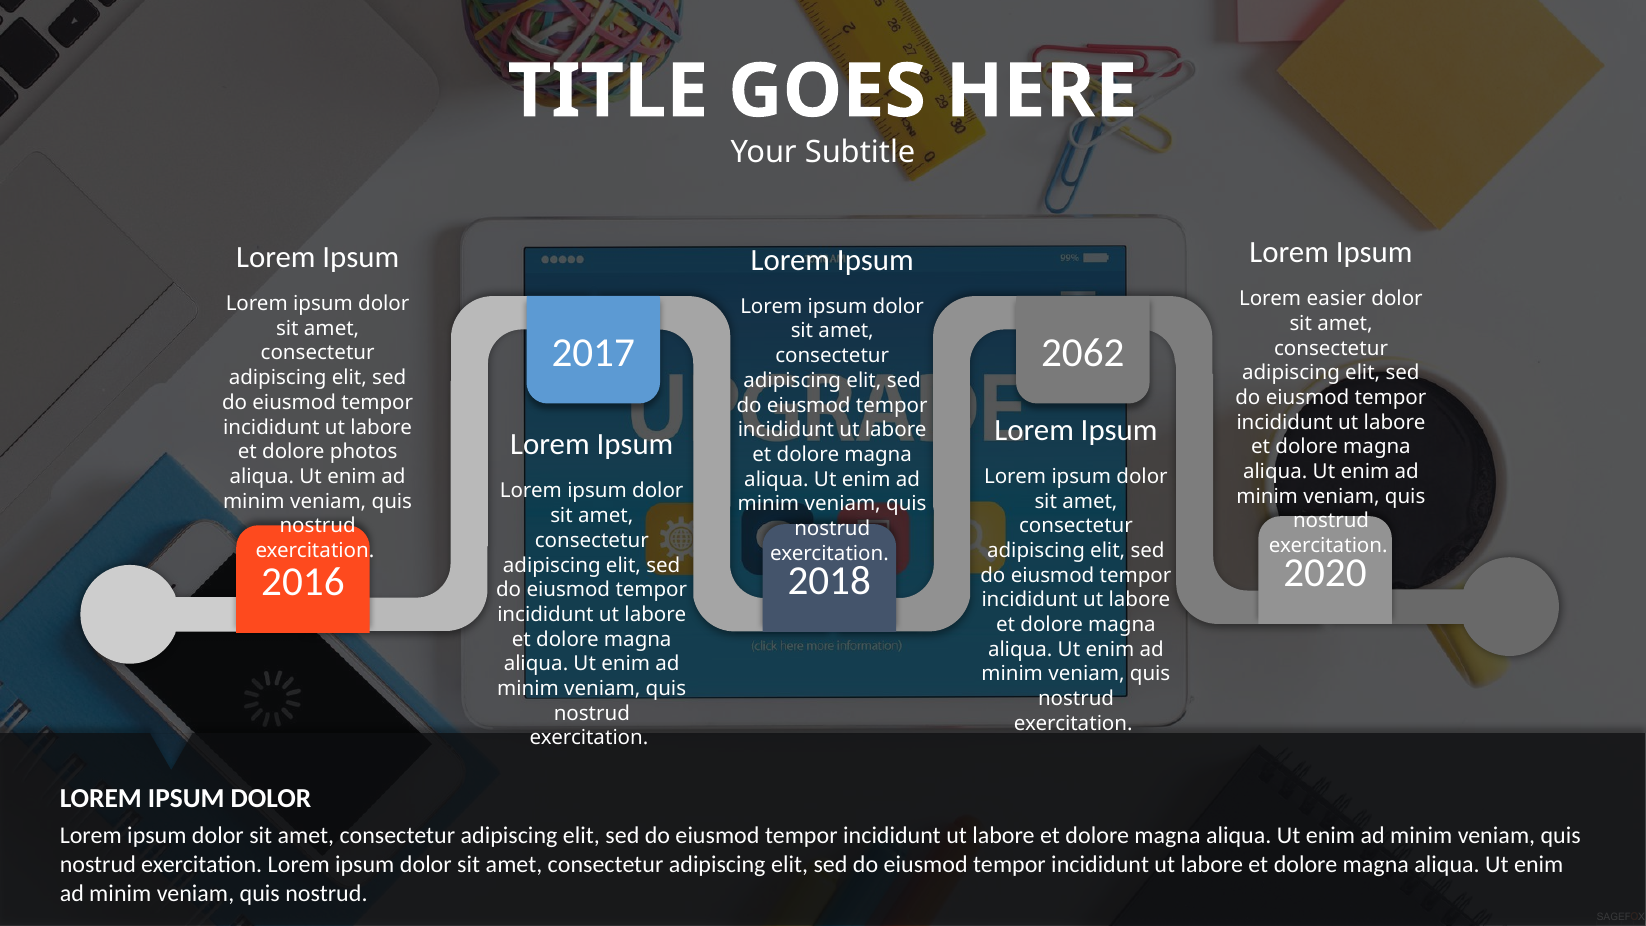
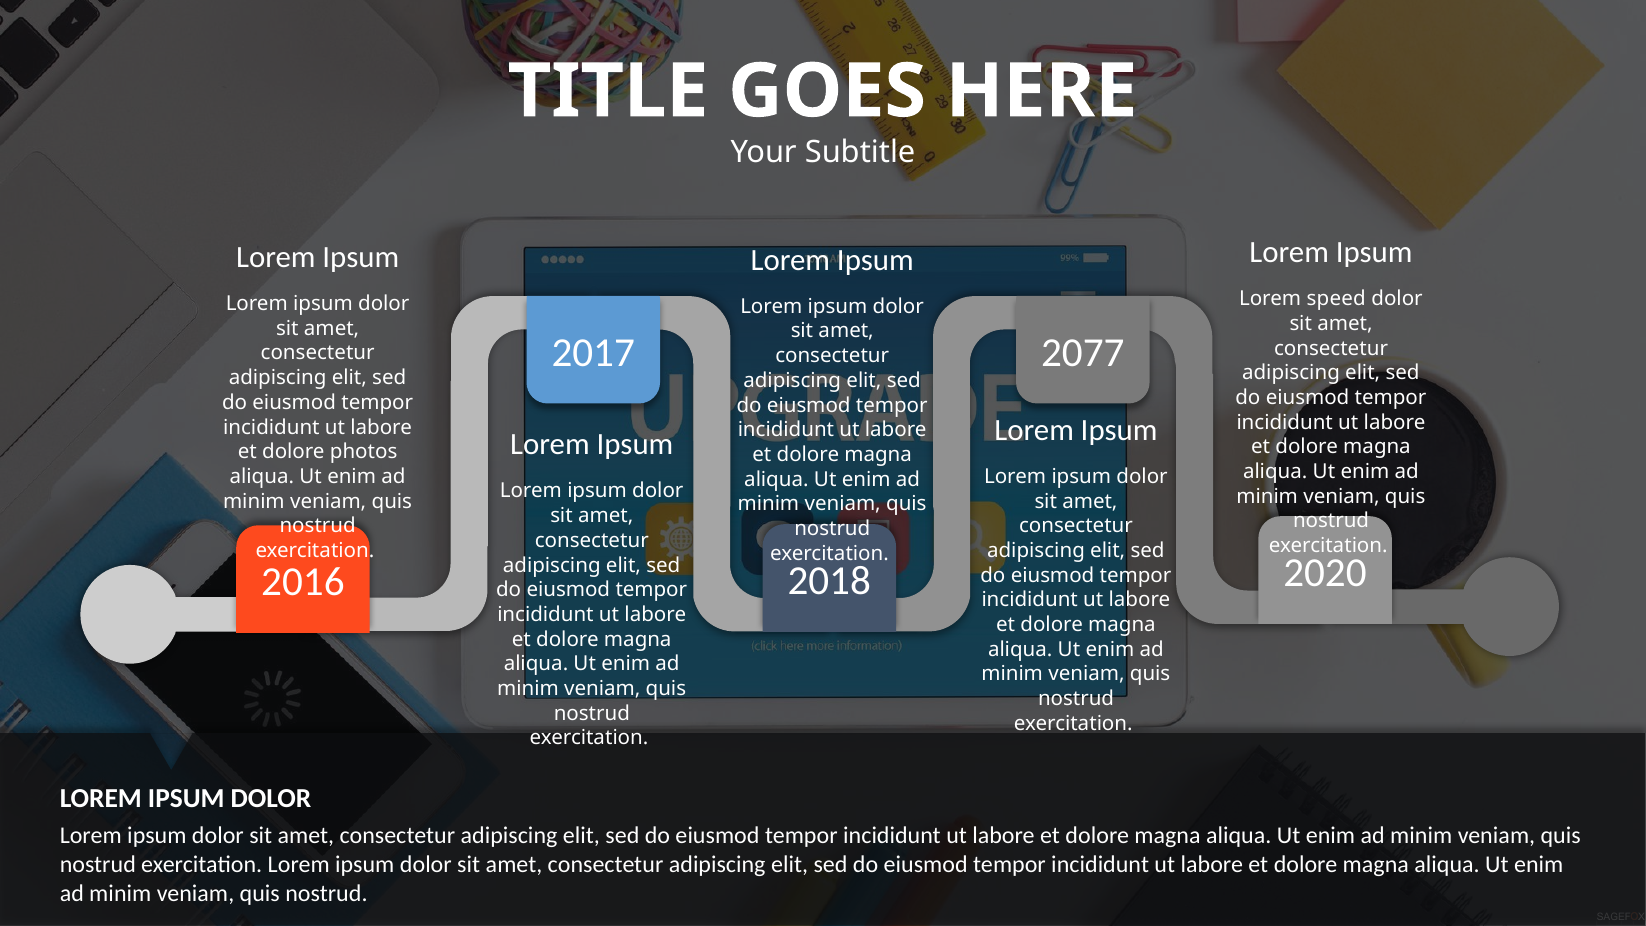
easier: easier -> speed (1336, 299)
2062: 2062 -> 2077 (1083, 353)
